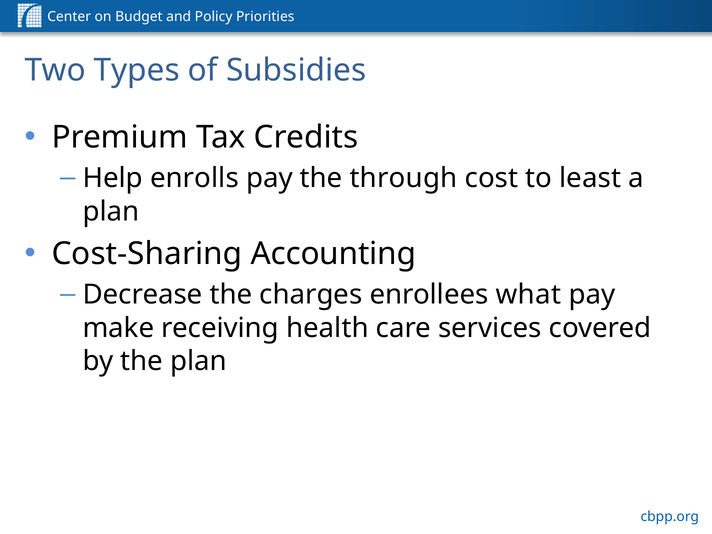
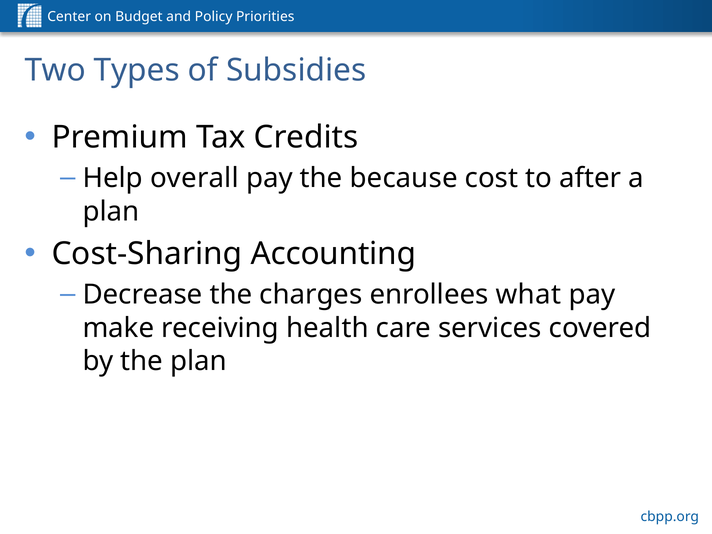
enrolls: enrolls -> overall (194, 178)
through: through -> because (404, 178)
least: least -> after (590, 178)
